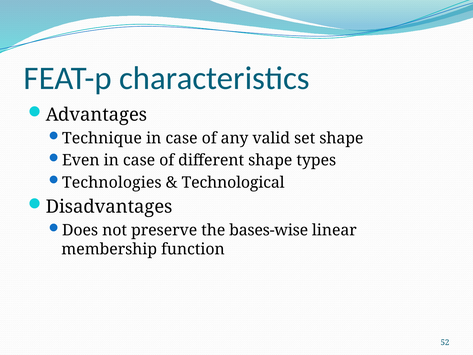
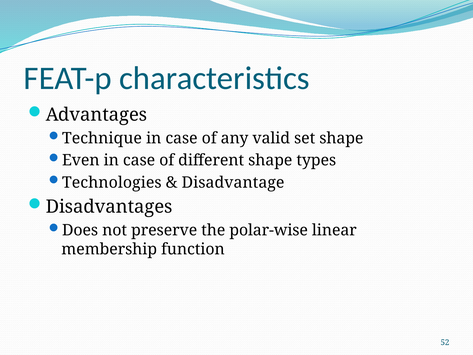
Technological: Technological -> Disadvantage (233, 182)
bases-wise: bases-wise -> polar-wise (269, 230)
